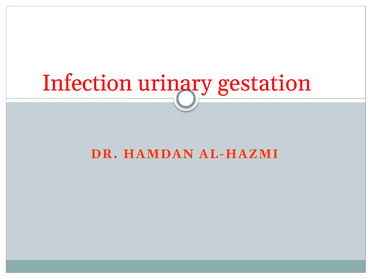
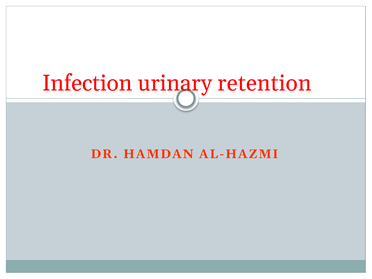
gestation: gestation -> retention (264, 83)
